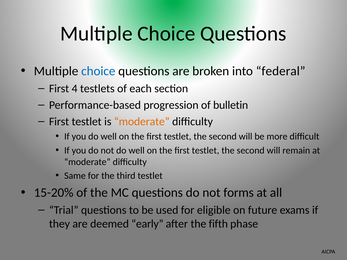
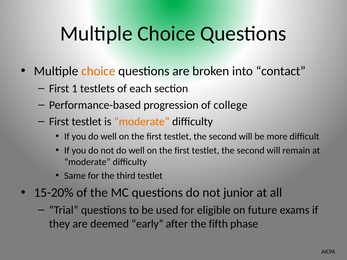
choice colour: blue -> orange (98, 71)
federal: federal -> contact (281, 71)
4: 4 -> 1 (75, 89)
bulletin: bulletin -> college (231, 105)
forms: forms -> junior (239, 193)
